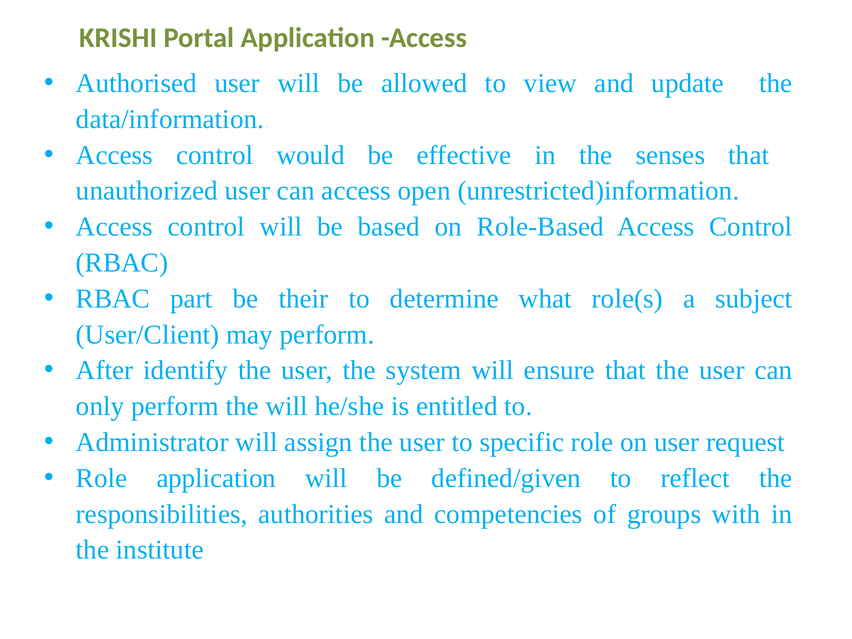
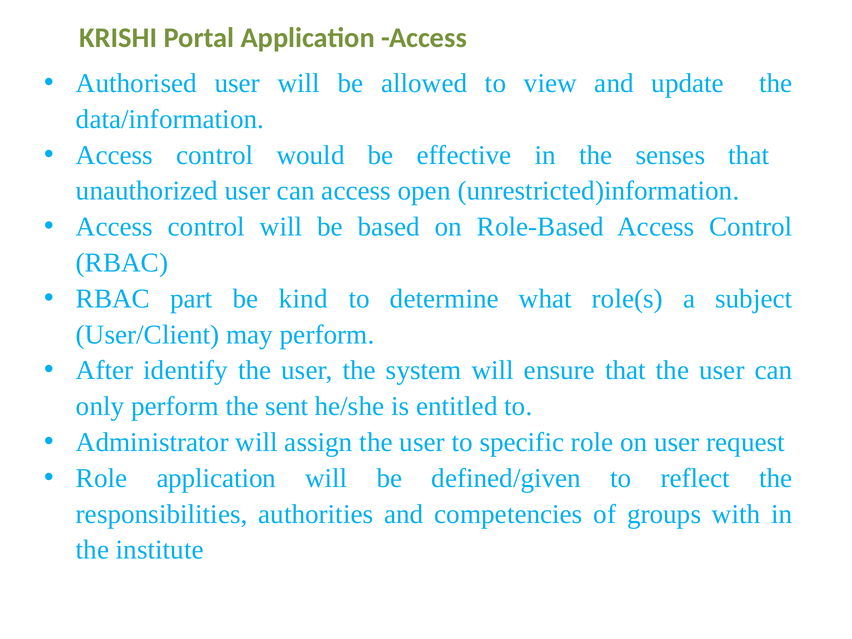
their: their -> kind (303, 299)
the will: will -> sent (287, 406)
